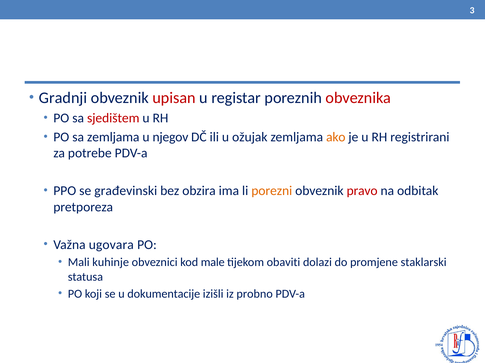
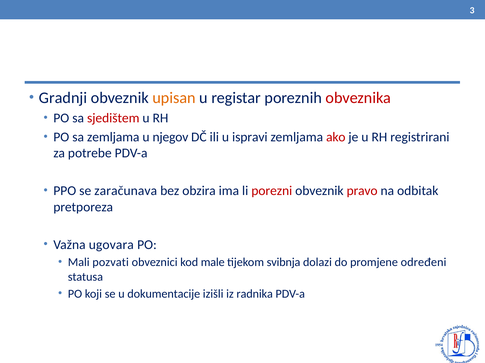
upisan colour: red -> orange (174, 98)
ožujak: ožujak -> ispravi (250, 137)
ako colour: orange -> red (336, 137)
građevinski: građevinski -> zaračunava (126, 191)
porezni colour: orange -> red (272, 191)
kuhinje: kuhinje -> pozvati (111, 263)
obaviti: obaviti -> svibnja (284, 263)
staklarski: staklarski -> određeni (424, 263)
probno: probno -> radnika (255, 294)
